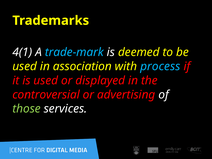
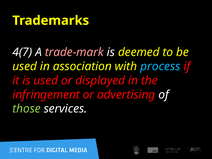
4(1: 4(1 -> 4(7 (22, 52)
trade-mark colour: light blue -> pink (74, 52)
controversial: controversial -> infringement (46, 95)
